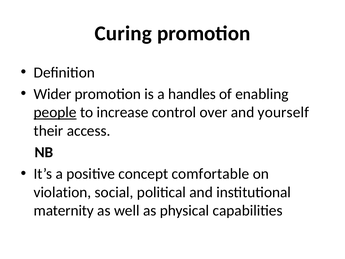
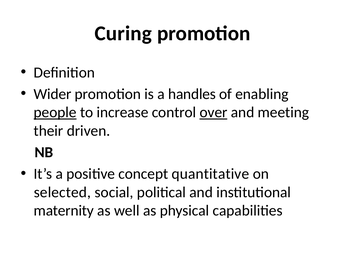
over underline: none -> present (214, 112)
yourself: yourself -> meeting (283, 112)
access: access -> driven (89, 131)
comfortable: comfortable -> quantitative (210, 174)
violation: violation -> selected (62, 192)
